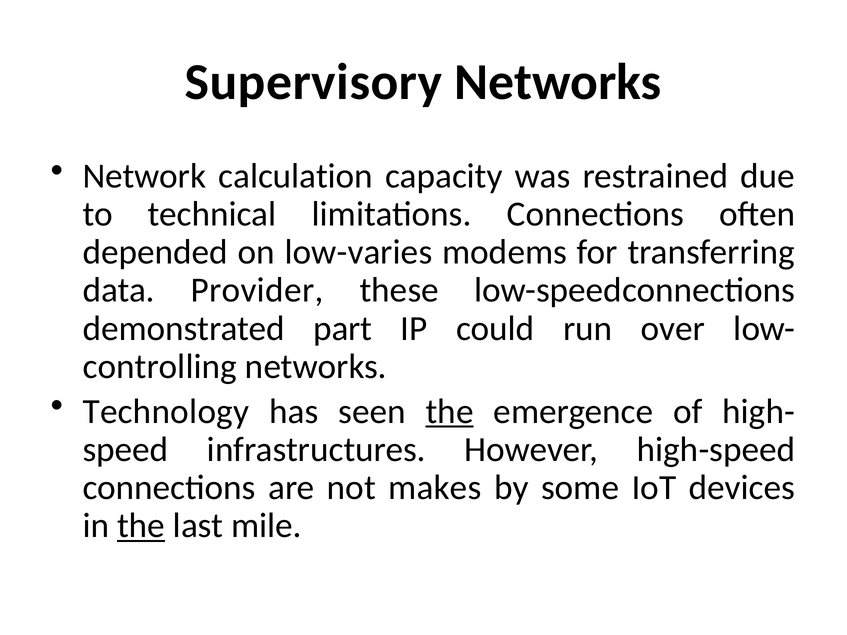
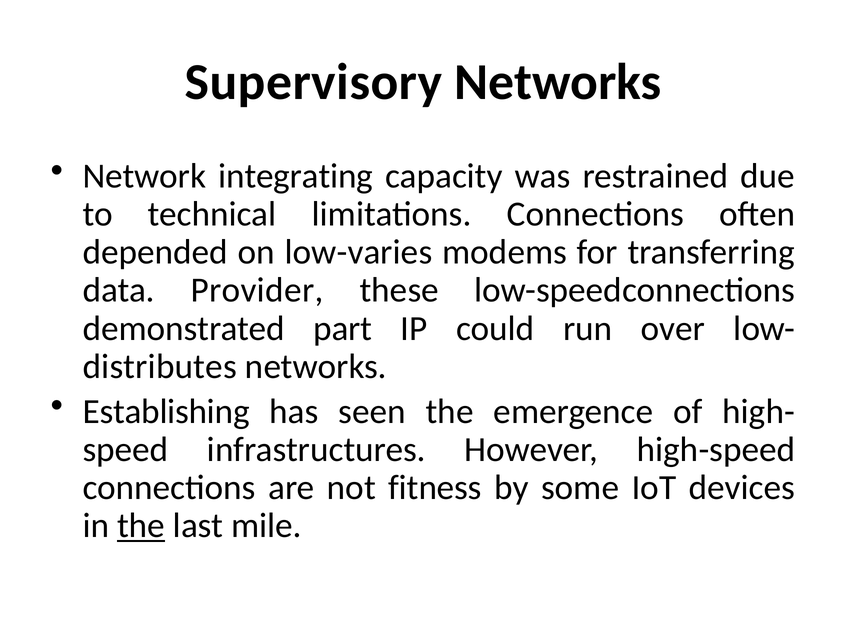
calculation: calculation -> integrating (296, 176)
controlling: controlling -> distributes (160, 367)
Technology: Technology -> Establishing (166, 412)
the underline: present -> none (450, 412)
makes: makes -> fitness (435, 488)
